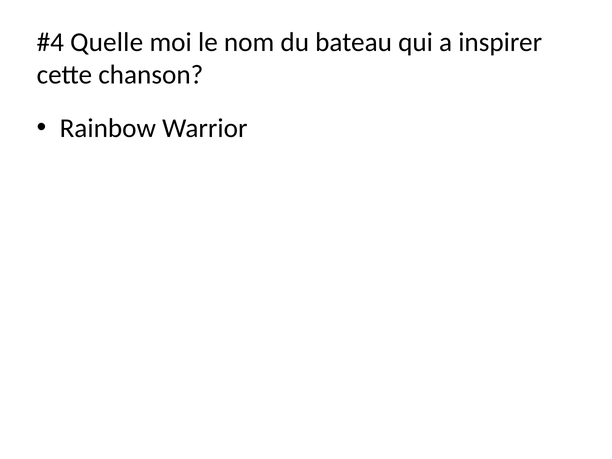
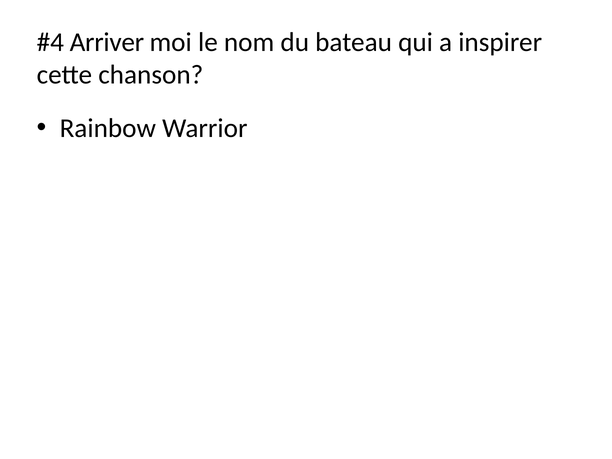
Quelle: Quelle -> Arriver (107, 42)
